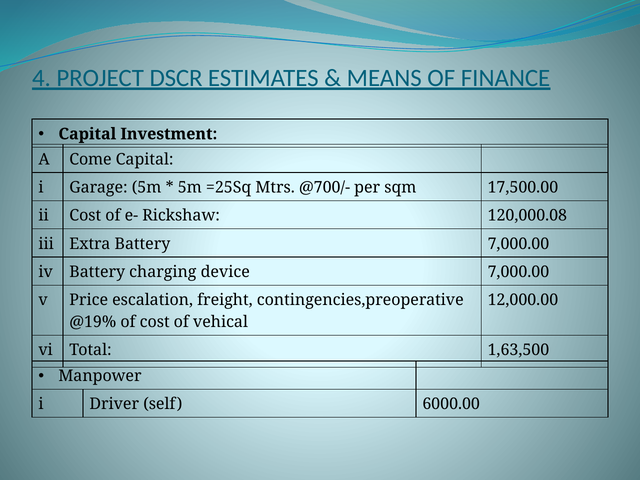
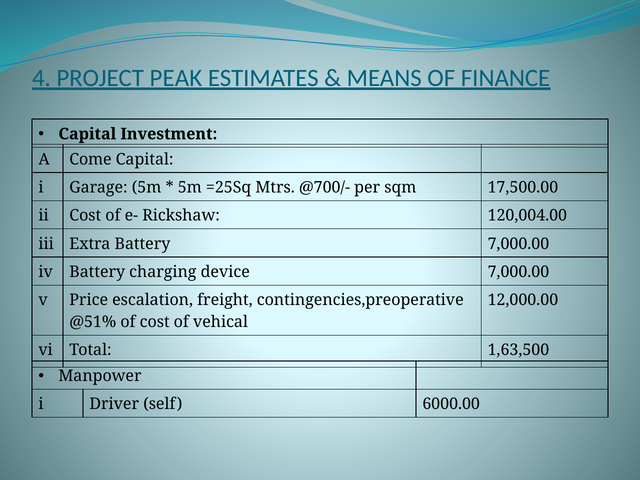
DSCR: DSCR -> PEAK (176, 78)
120,000.08: 120,000.08 -> 120,004.00 (527, 216)
@19%: @19% -> @51% (93, 322)
